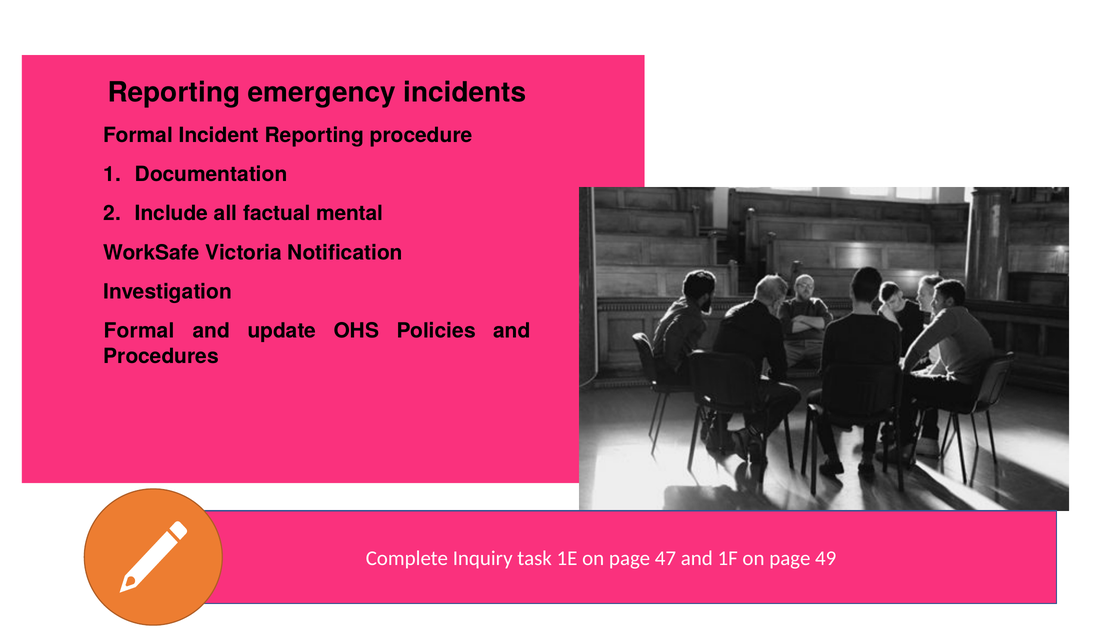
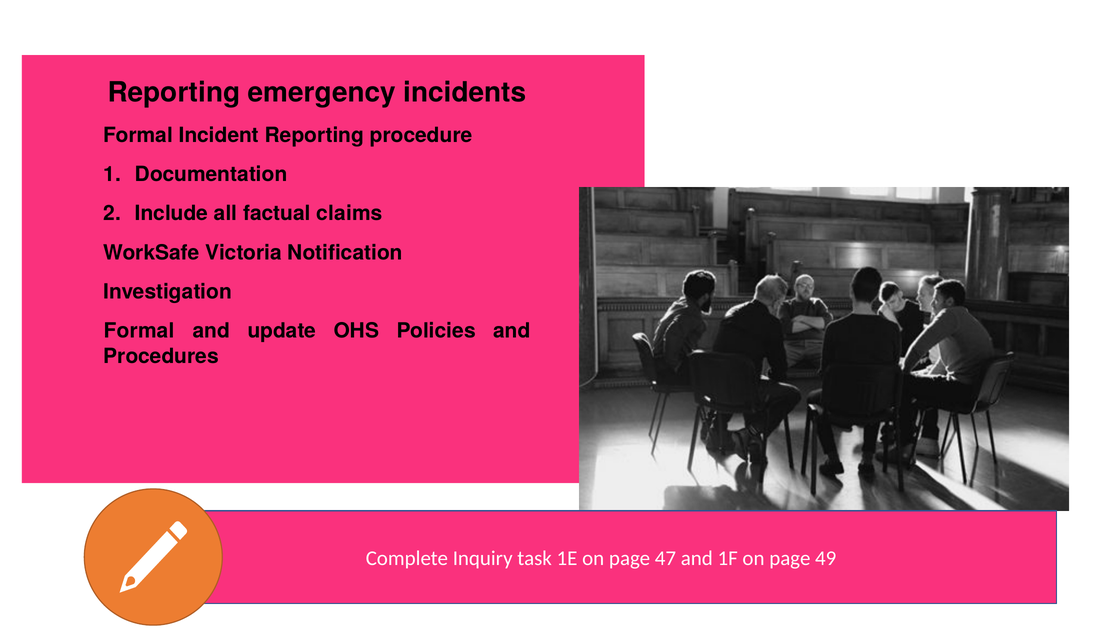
mental: mental -> claims (349, 213)
